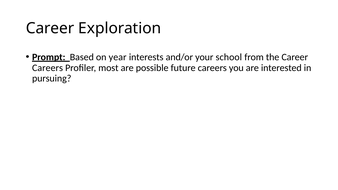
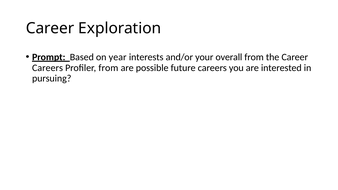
school: school -> overall (229, 57)
Profiler most: most -> from (108, 68)
